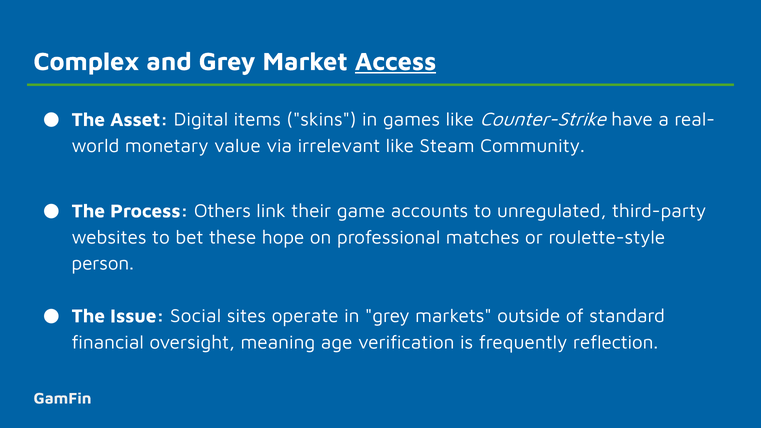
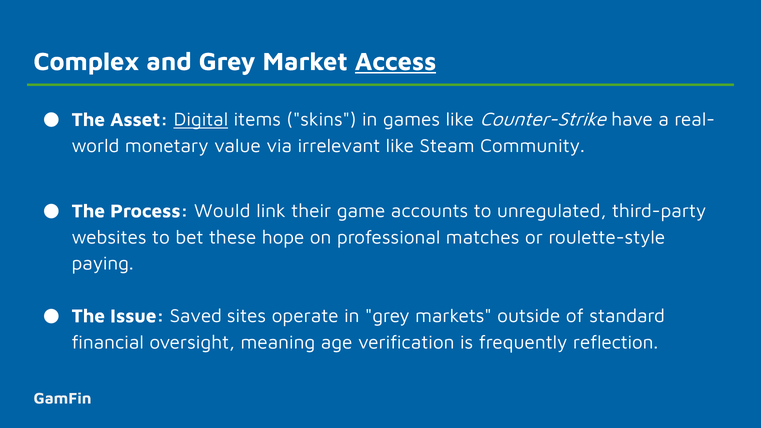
Digital underline: none -> present (201, 120)
Others: Others -> Would (222, 211)
person: person -> paying (103, 264)
Social: Social -> Saved (196, 316)
